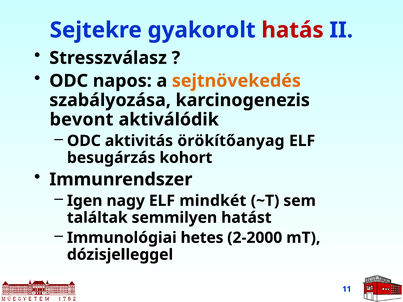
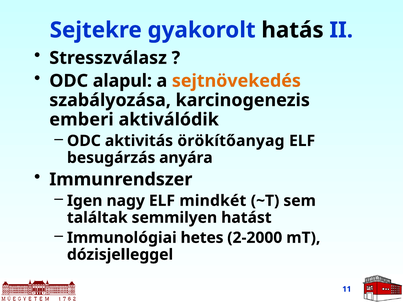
hatás colour: red -> black (293, 30)
napos: napos -> alapul (122, 81)
bevont: bevont -> emberi (82, 120)
kohort: kohort -> anyára (186, 158)
